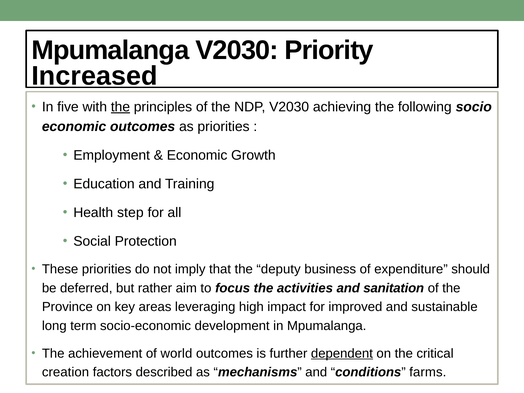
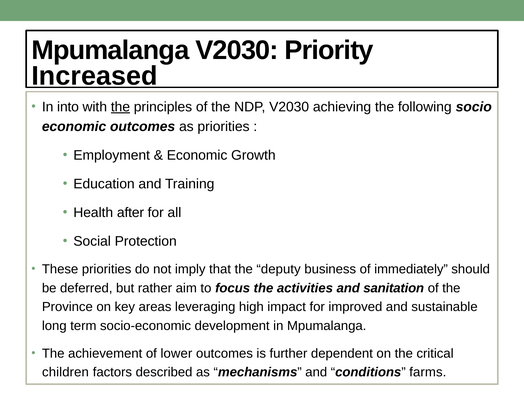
five: five -> into (68, 107)
step: step -> after (130, 213)
expenditure: expenditure -> immediately (411, 269)
world: world -> lower (176, 353)
dependent underline: present -> none (342, 353)
creation: creation -> children (65, 372)
